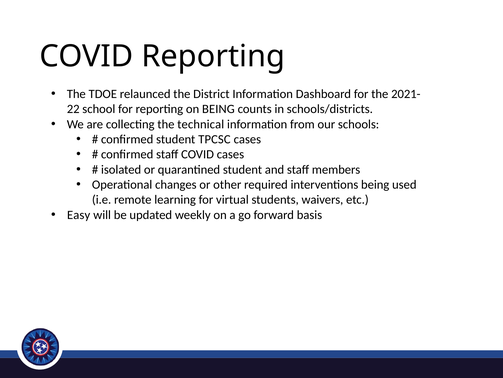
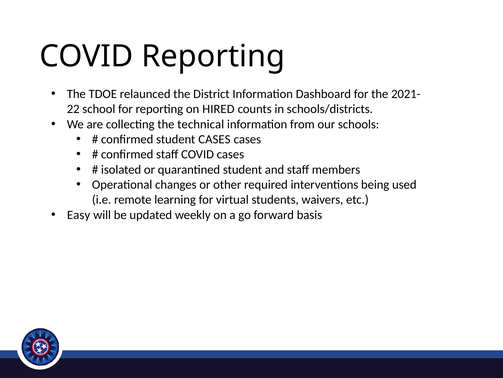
on BEING: BEING -> HIRED (218, 109)
student TPCSC: TPCSC -> CASES (214, 139)
